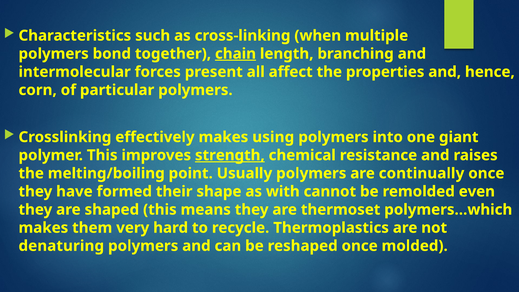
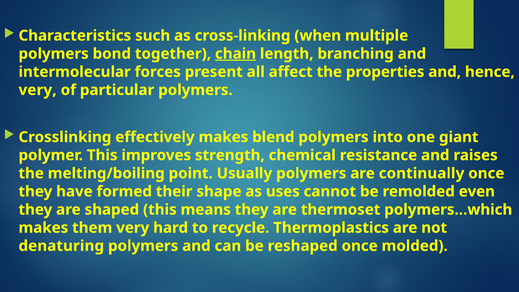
corn: corn -> very (38, 90)
using: using -> blend (273, 137)
strength underline: present -> none (230, 155)
with: with -> uses (283, 191)
